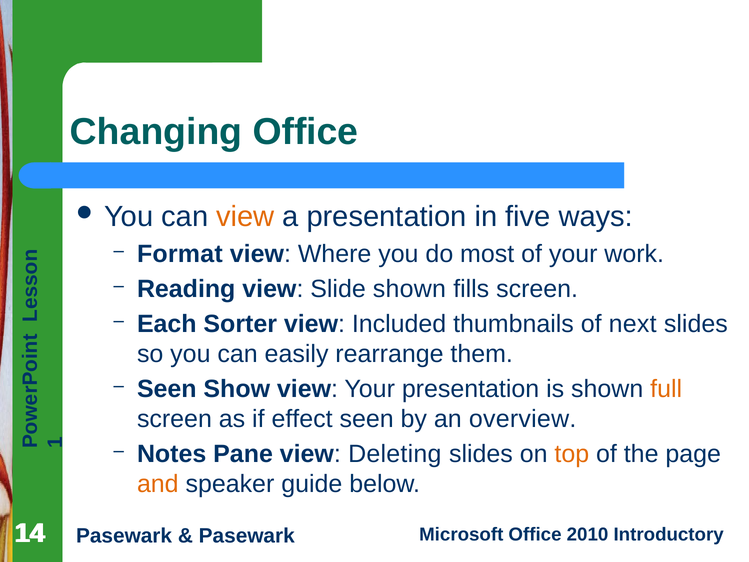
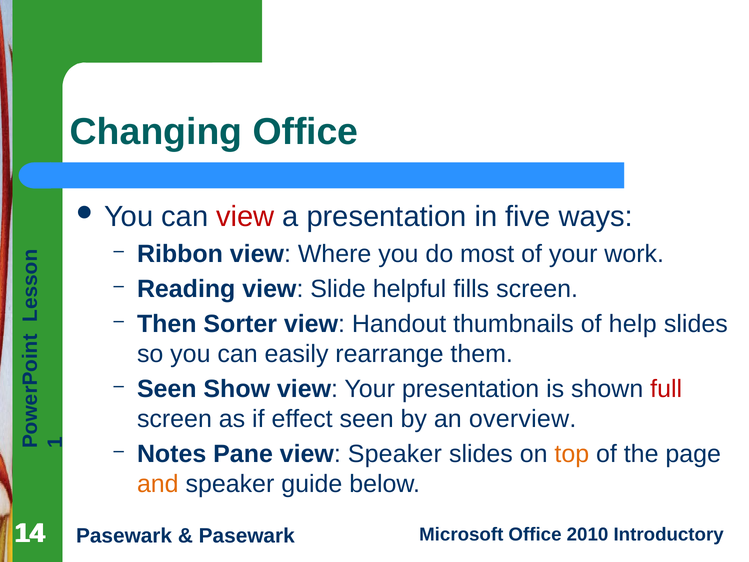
view colour: orange -> red (245, 217)
Format: Format -> Ribbon (180, 254)
Slide shown: shown -> helpful (410, 289)
Each: Each -> Then (167, 324)
Included: Included -> Handout (399, 324)
next: next -> help (633, 324)
full colour: orange -> red (666, 389)
view Deleting: Deleting -> Speaker (395, 454)
